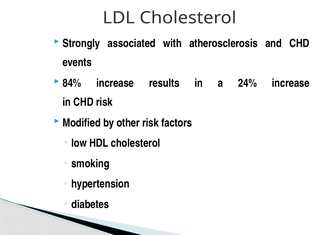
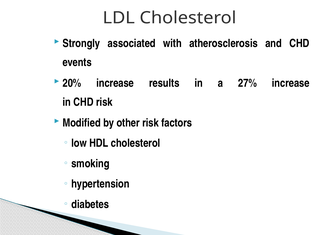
84%: 84% -> 20% (72, 83)
24%: 24% -> 27% (247, 83)
